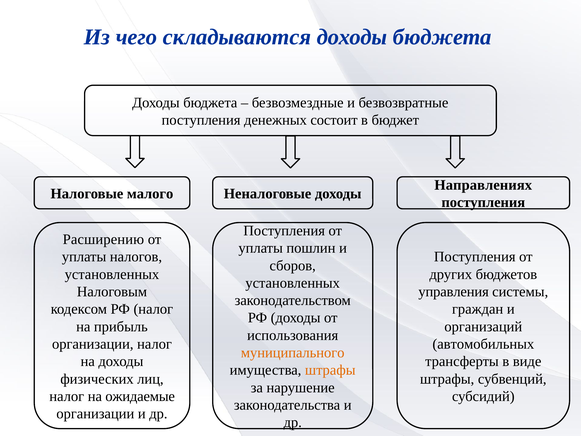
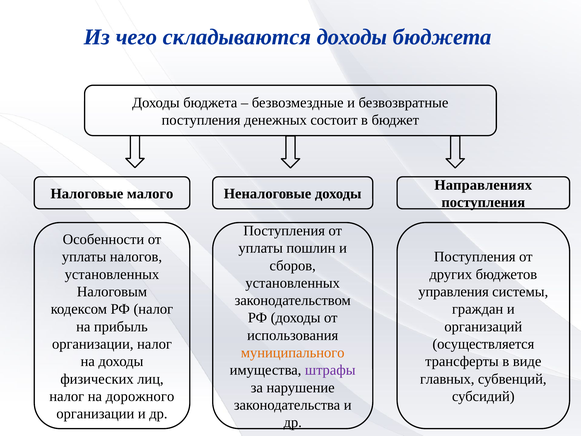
Расширению: Расширению -> Особенности (103, 239)
автомобильных: автомобильных -> осуществляется (483, 344)
штрафы colour: orange -> purple (330, 370)
штрафы: штрафы -> главных (447, 379)
ожидаемые: ожидаемые -> дорожного (140, 396)
